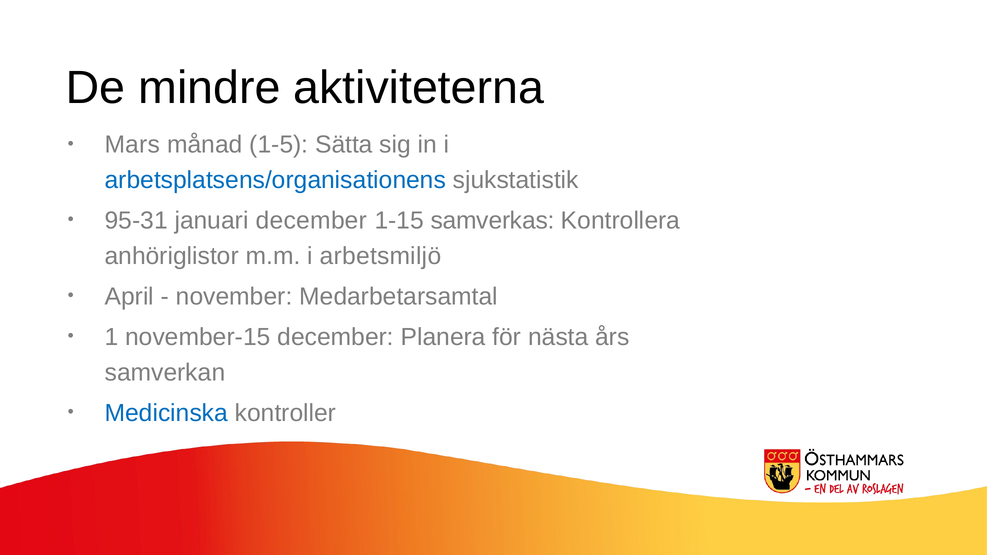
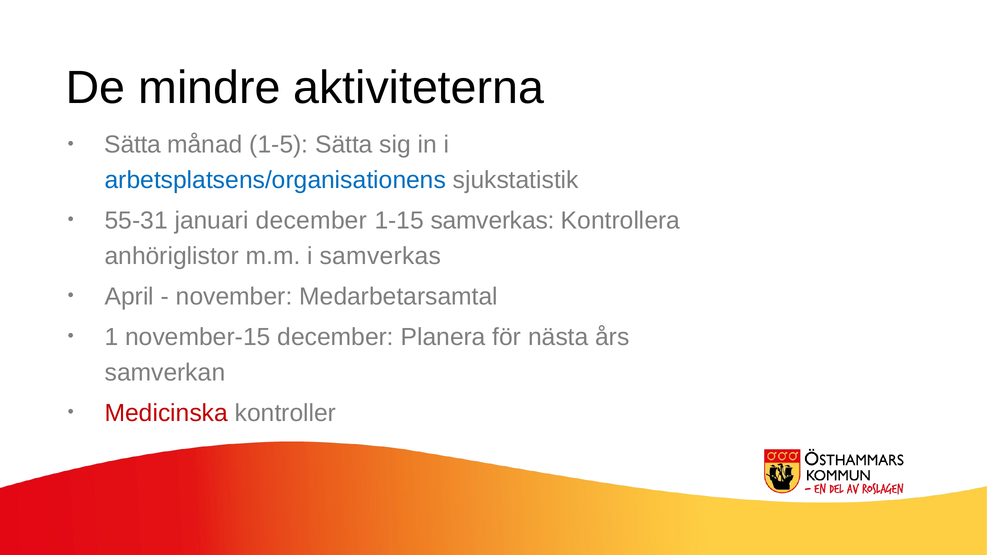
Mars: Mars -> Sätta (133, 145)
95-31: 95-31 -> 55-31 (136, 221)
i arbetsmiljö: arbetsmiljö -> samverkas (381, 256)
Medicinska colour: blue -> red (166, 413)
